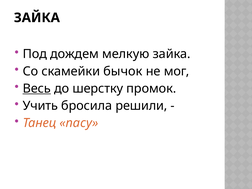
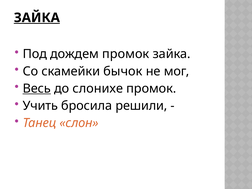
ЗАЙКА underline: none -> present (37, 18)
дождем мелкую: мелкую -> промок (126, 54)
шерстку: шерстку -> слонихе (98, 88)
пасу: пасу -> слон (79, 123)
